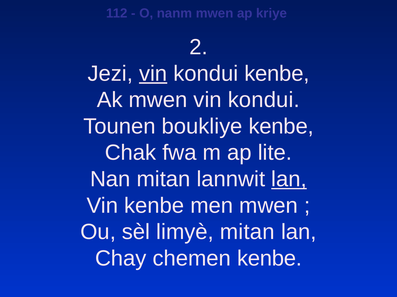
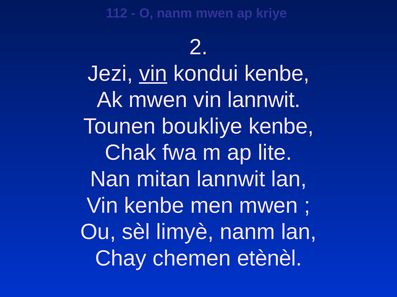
mwen vin kondui: kondui -> lannwit (264, 100)
lan underline: present -> none (289, 180)
limyè mitan: mitan -> nanm (247, 232)
chemen kenbe: kenbe -> etènèl (270, 259)
